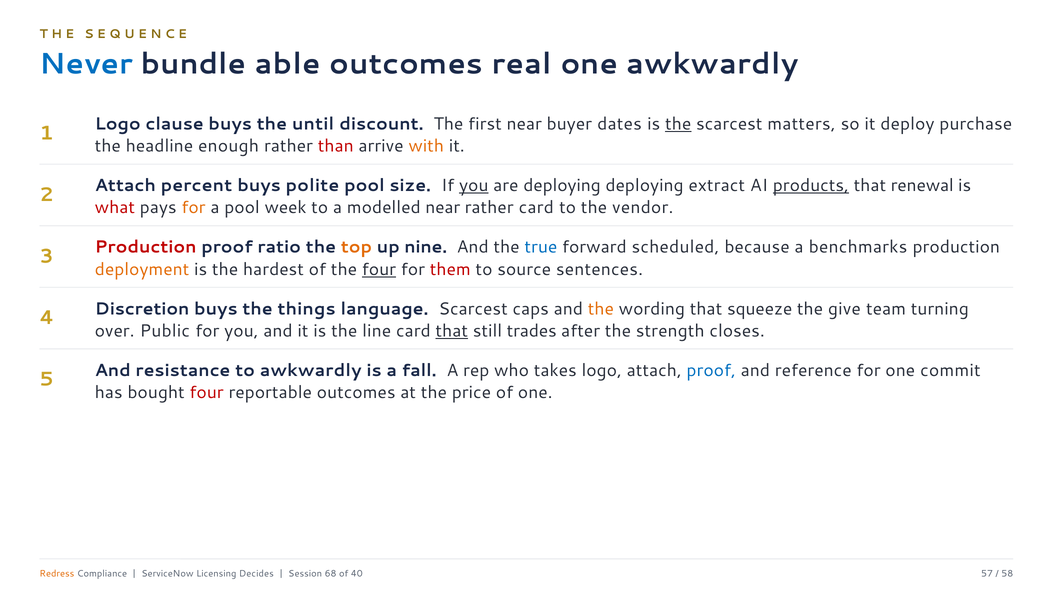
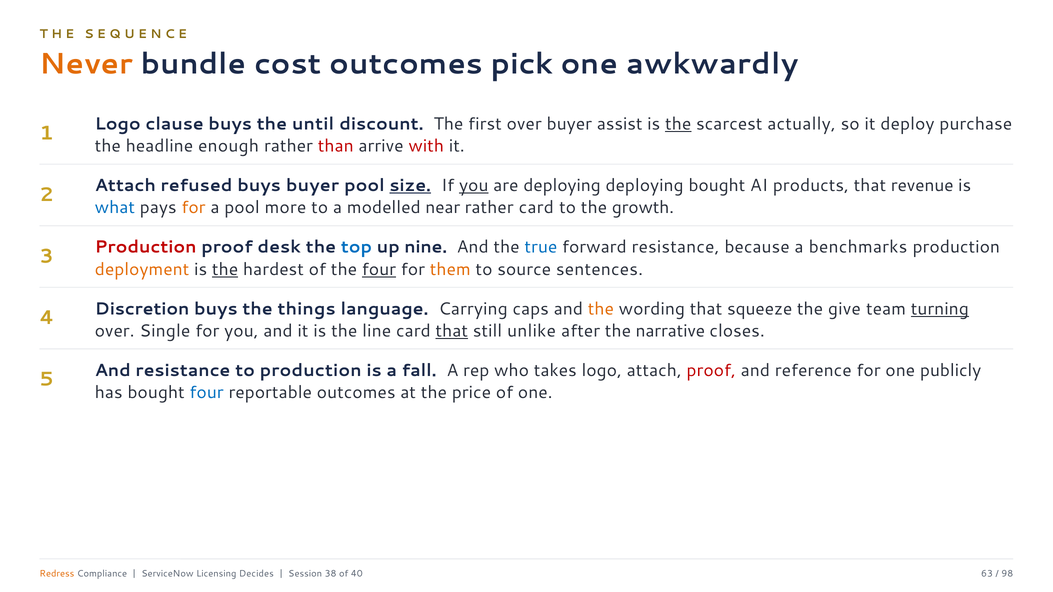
Never colour: blue -> orange (86, 64)
able: able -> cost (288, 64)
real: real -> pick (522, 64)
first near: near -> over (524, 124)
dates: dates -> assist (620, 124)
matters: matters -> actually (802, 124)
with colour: orange -> red (426, 146)
percent: percent -> refused (197, 186)
buys polite: polite -> buyer (312, 186)
size underline: none -> present (410, 186)
deploying extract: extract -> bought (717, 186)
products underline: present -> none (811, 186)
renewal: renewal -> revenue (922, 186)
what colour: red -> blue (115, 208)
week: week -> more (285, 208)
vendor: vendor -> growth (643, 208)
ratio: ratio -> desk (279, 247)
top colour: orange -> blue (356, 247)
forward scheduled: scheduled -> resistance (676, 247)
the underline: none -> present (225, 269)
them colour: red -> orange (450, 269)
language Scarcest: Scarcest -> Carrying (473, 309)
turning underline: none -> present (940, 309)
Public: Public -> Single (165, 331)
trades: trades -> unlike (532, 331)
strength: strength -> narrative (670, 331)
to awkwardly: awkwardly -> production (311, 371)
proof colour: blue -> red (711, 371)
commit: commit -> publicly (951, 371)
four colour: red -> blue (207, 393)
68: 68 -> 38 (331, 574)
57: 57 -> 63 (987, 574)
58: 58 -> 98 (1007, 574)
